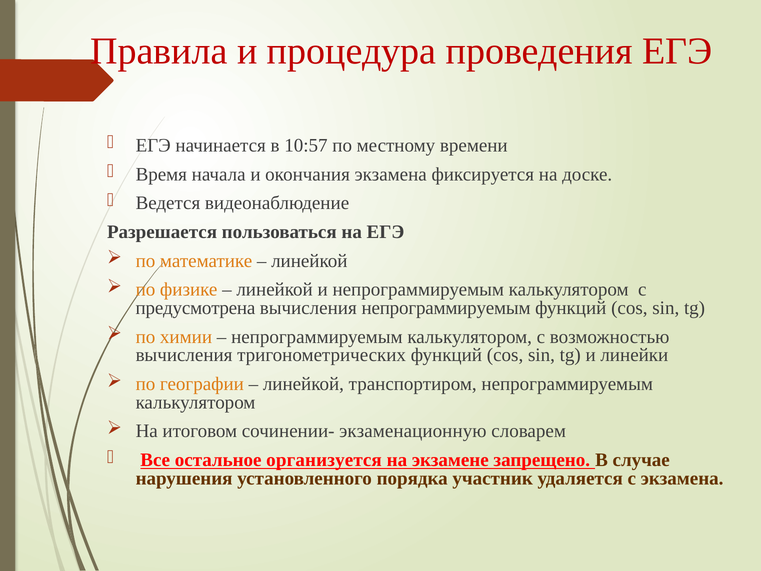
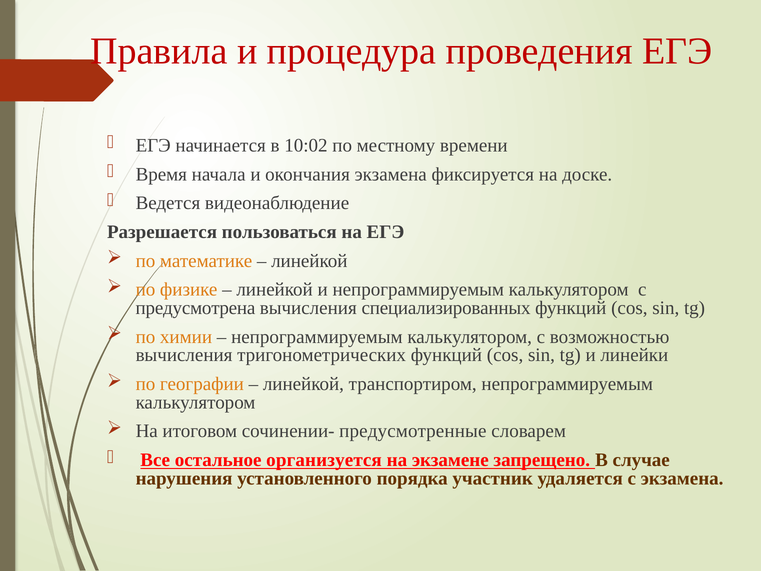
10:57: 10:57 -> 10:02 (306, 145)
вычисления непрограммируемым: непрограммируемым -> специализированных (446, 308)
экзаменационную: экзаменационную -> предусмотренные (413, 431)
